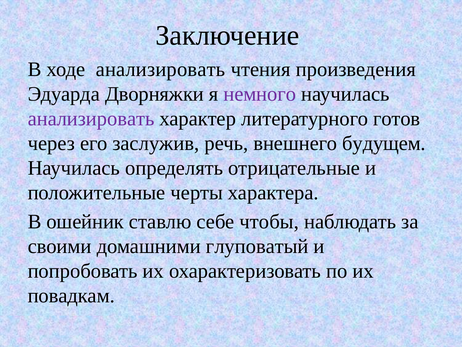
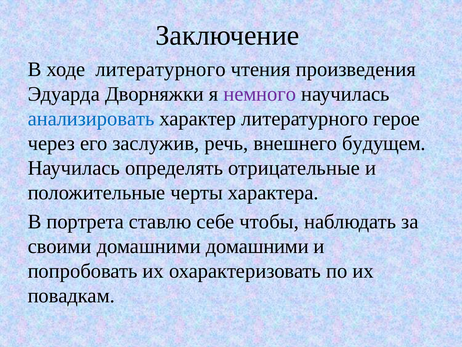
ходе анализировать: анализировать -> литературного (161, 69)
анализировать colour: purple -> blue (91, 119)
готов: готов -> герое (397, 119)
ошейник: ошейник -> портрета (85, 221)
домашними глуповатый: глуповатый -> домашними (257, 246)
